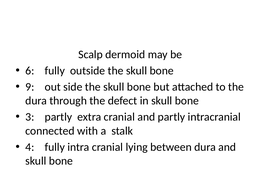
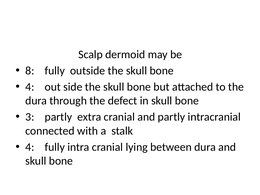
6: 6 -> 8 (30, 71)
9: 9 -> 4 (30, 87)
